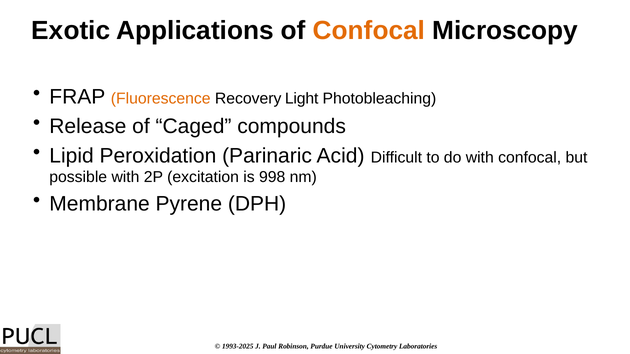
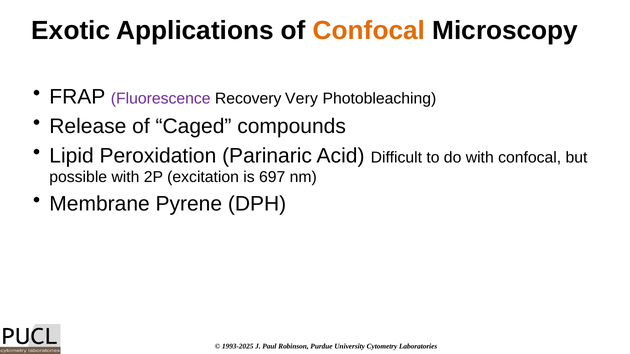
Fluorescence colour: orange -> purple (161, 99)
Light: Light -> Very (301, 99)
998: 998 -> 697 (272, 177)
